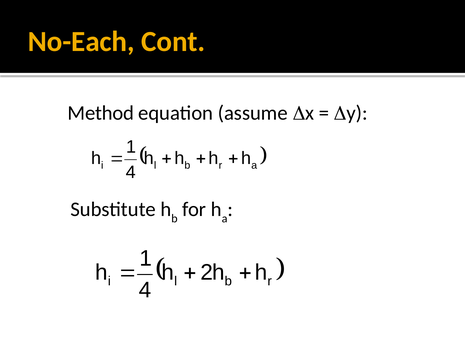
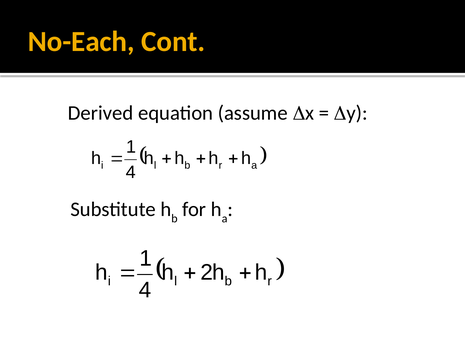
Method: Method -> Derived (101, 113)
